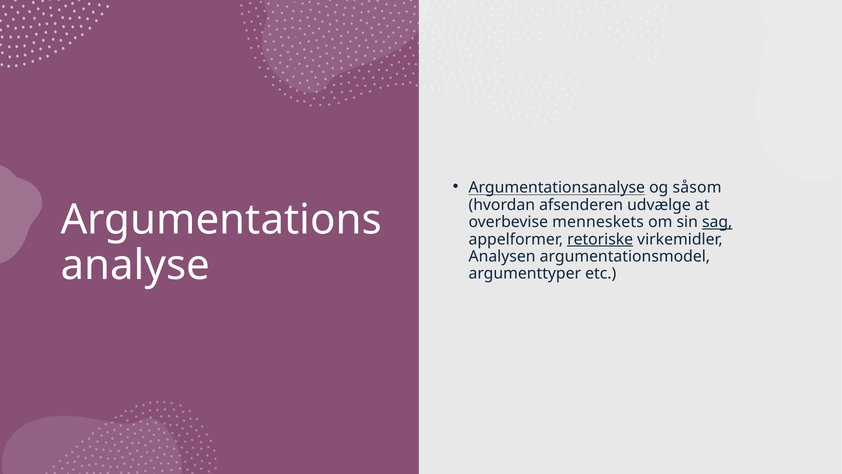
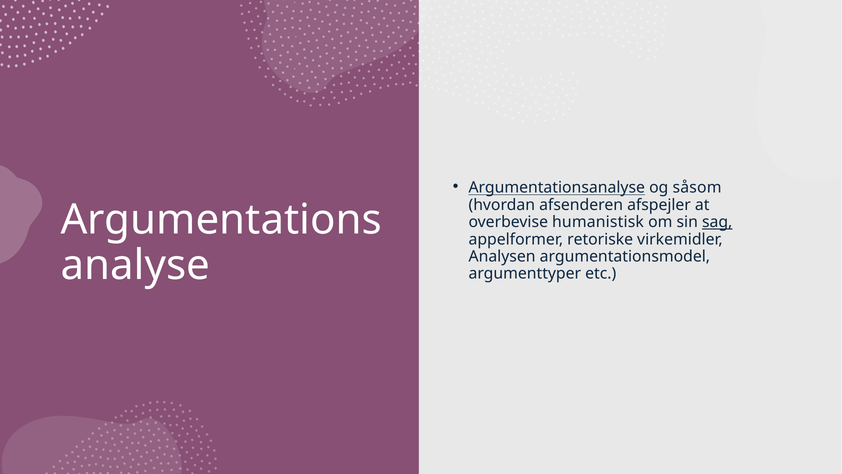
udvælge: udvælge -> afspejler (659, 205)
menneskets: menneskets -> humanistisk (598, 222)
retoriske underline: present -> none (600, 239)
